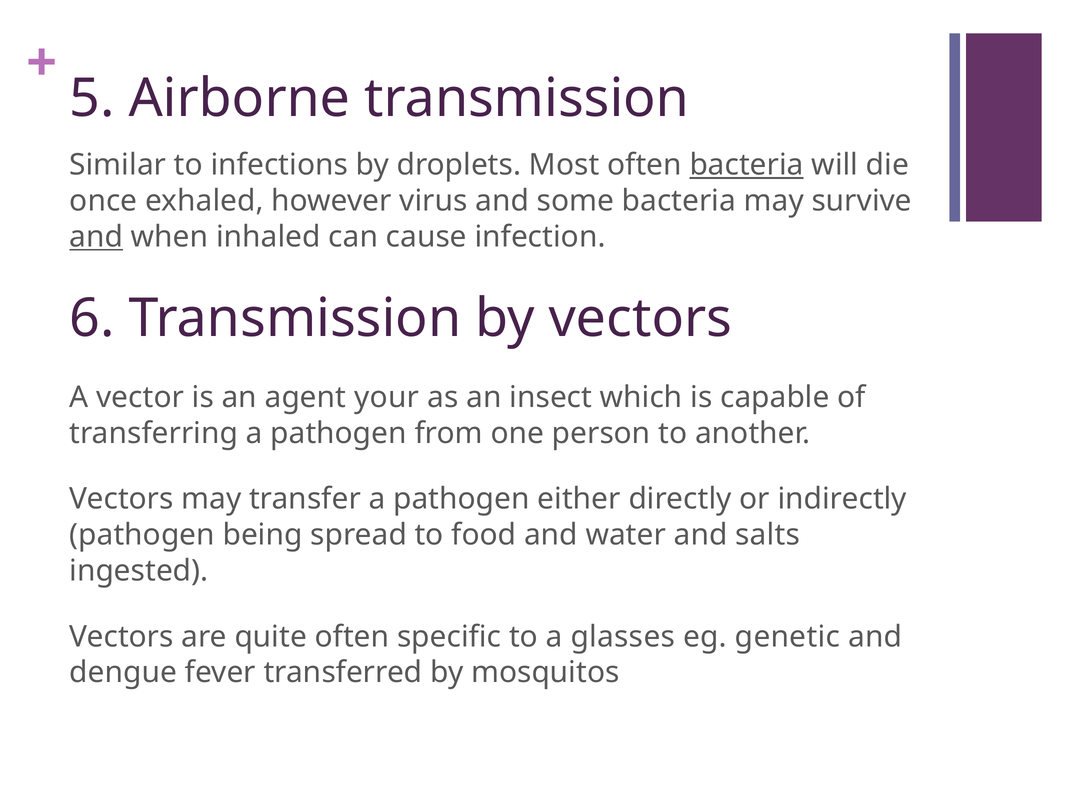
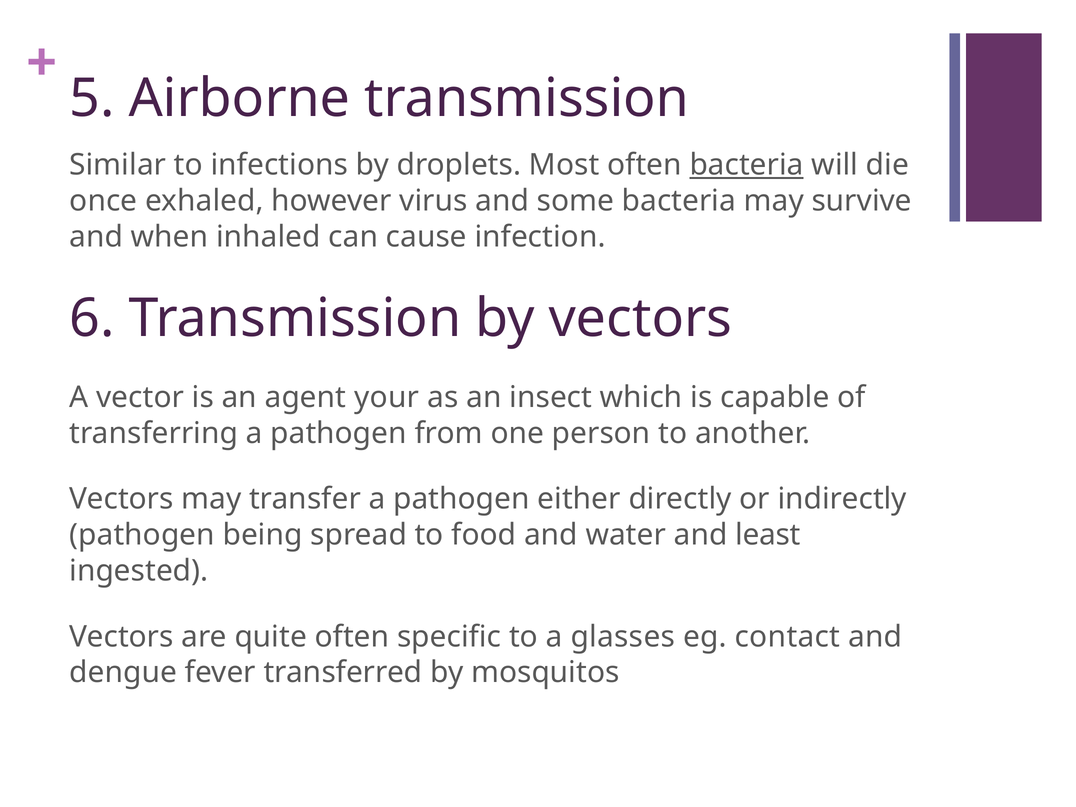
and underline: present -> none (96, 237)
salts: salts -> least (768, 535)
genetic: genetic -> contact (787, 637)
